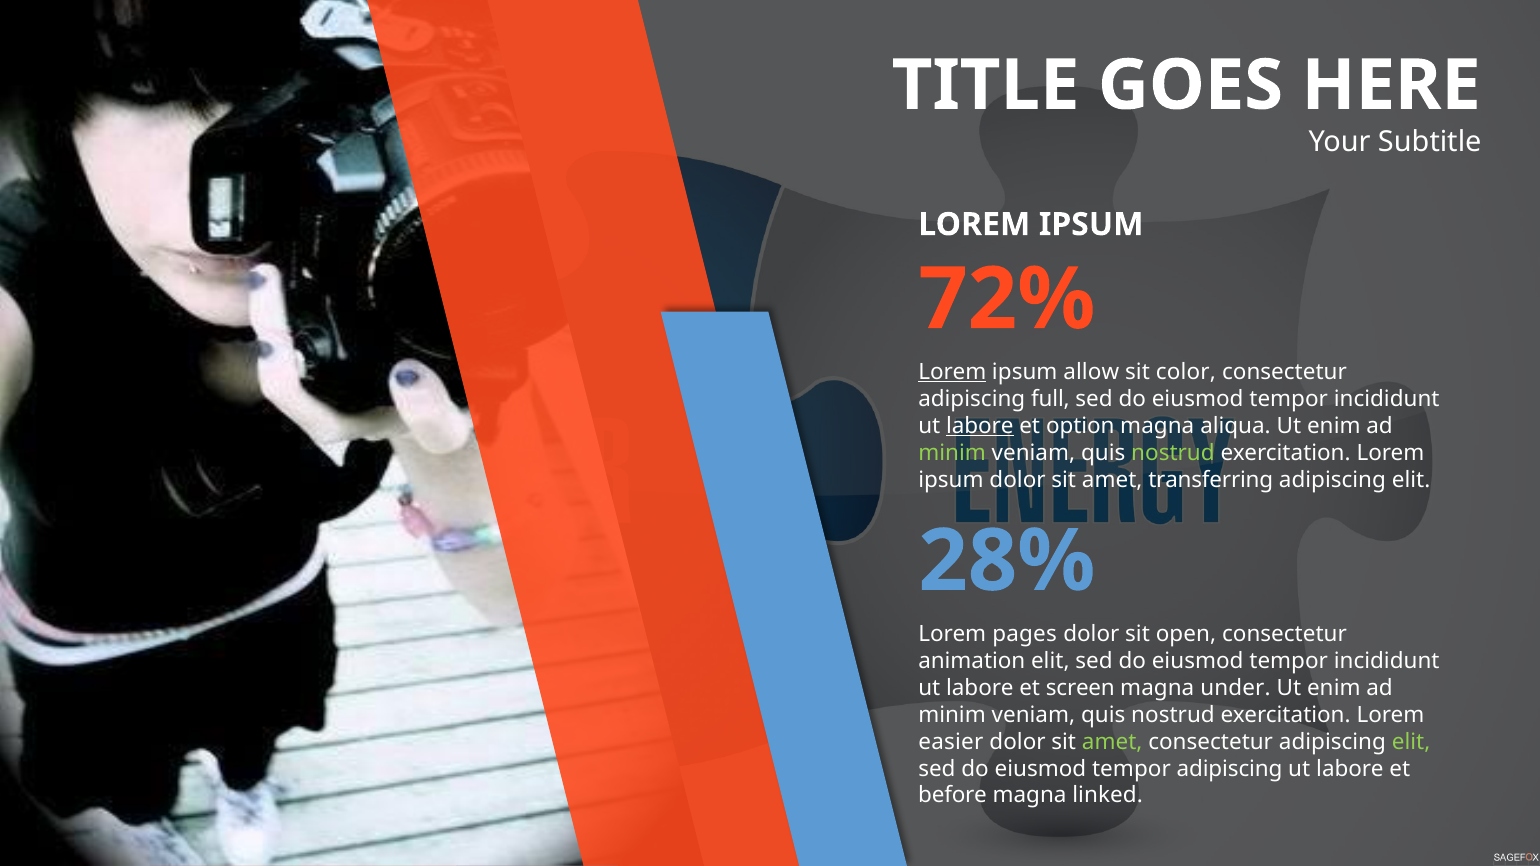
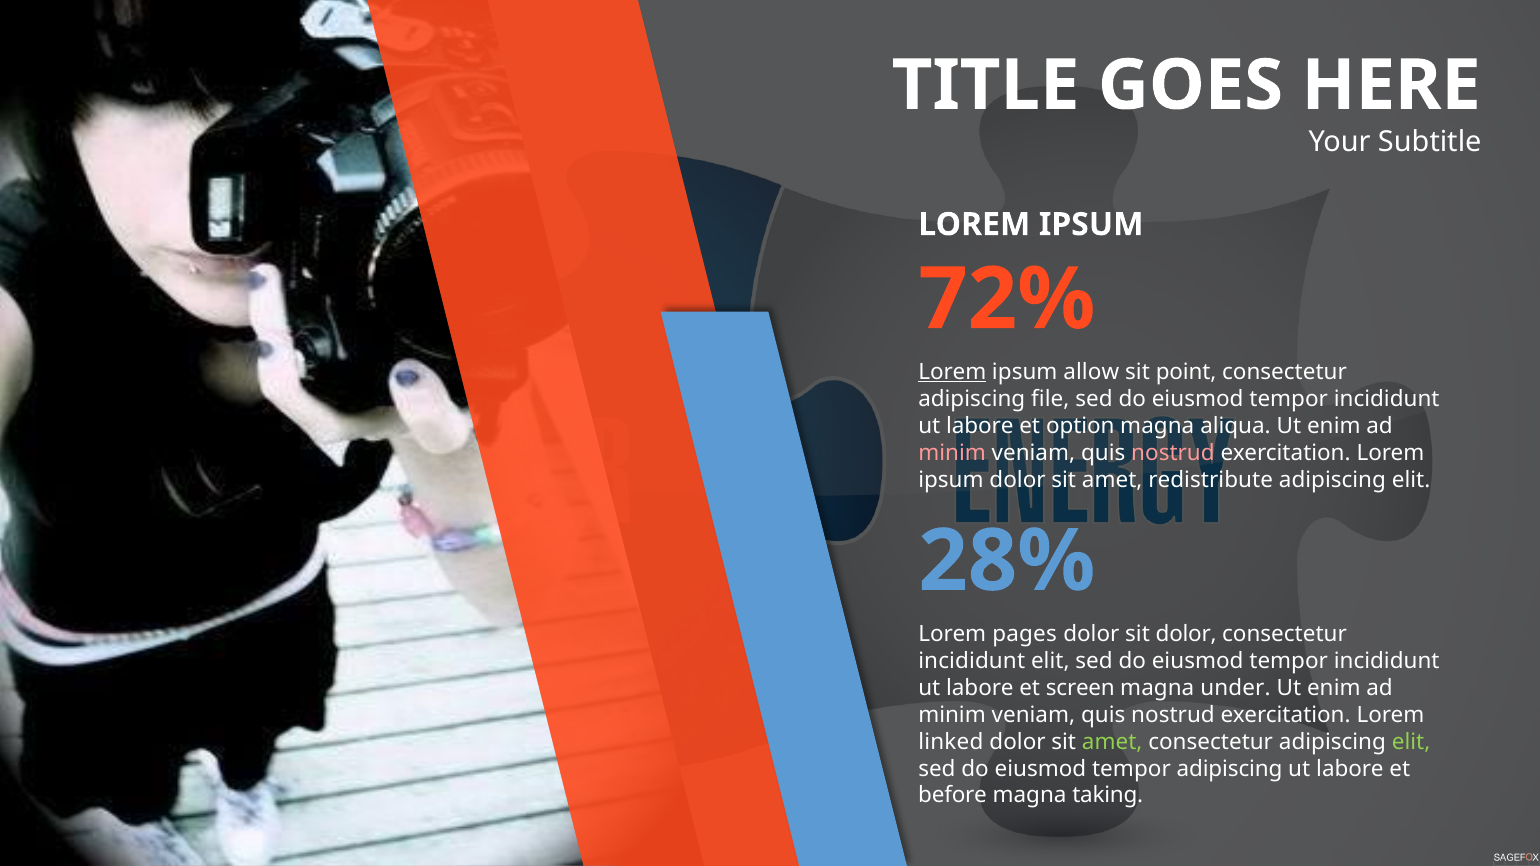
color: color -> point (1186, 372)
full: full -> file (1050, 399)
labore underline: present -> none (980, 426)
minim colour: light green -> pink (952, 453)
nostrud colour: light green -> pink (1173, 453)
transferring: transferring -> redistribute (1211, 480)
sit open: open -> dolor (1186, 634)
animation: animation -> incididunt (972, 661)
easier: easier -> linked (951, 742)
linked: linked -> taking (1108, 796)
